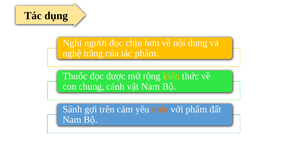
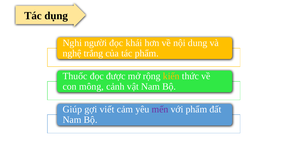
chịu: chịu -> khái (134, 43)
chung: chung -> mông (91, 86)
Sánh: Sánh -> Giúp (72, 109)
trên: trên -> viết (107, 109)
mến colour: orange -> purple (160, 109)
